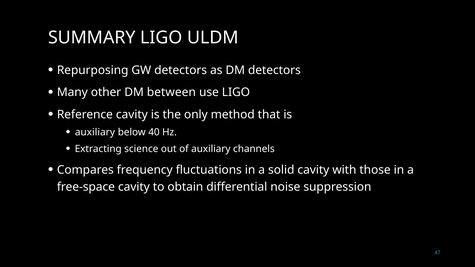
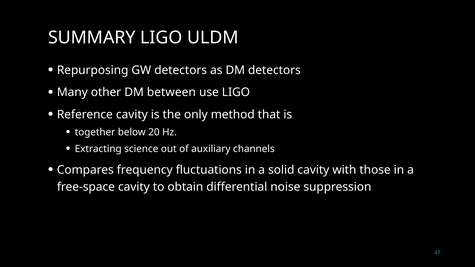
auxiliary: auxiliary -> together (95, 132)
40: 40 -> 20 (154, 132)
